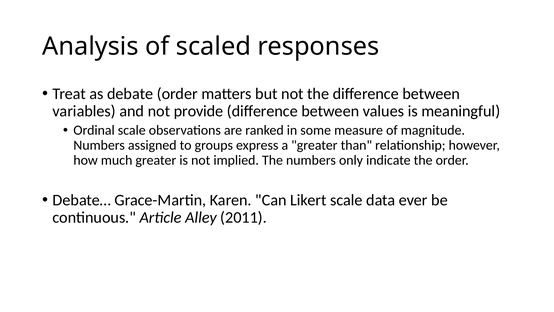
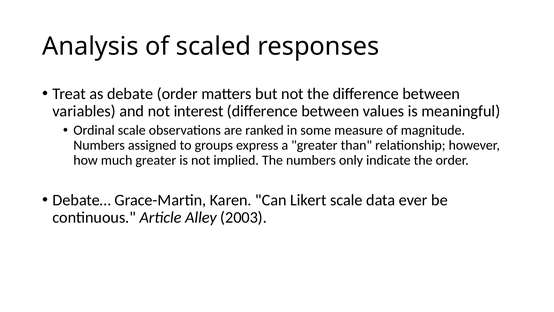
provide: provide -> interest (199, 111)
2011: 2011 -> 2003 (244, 217)
